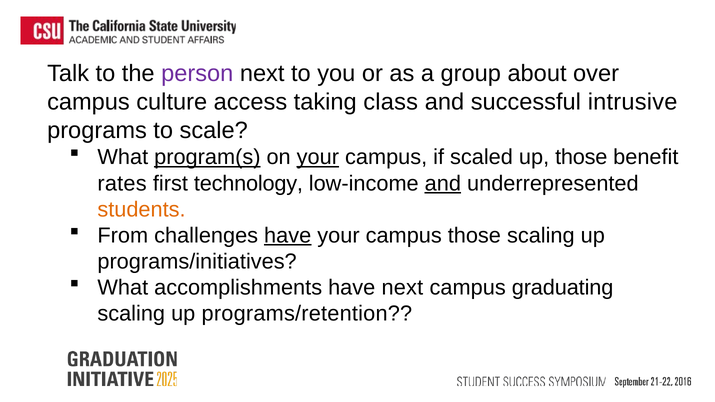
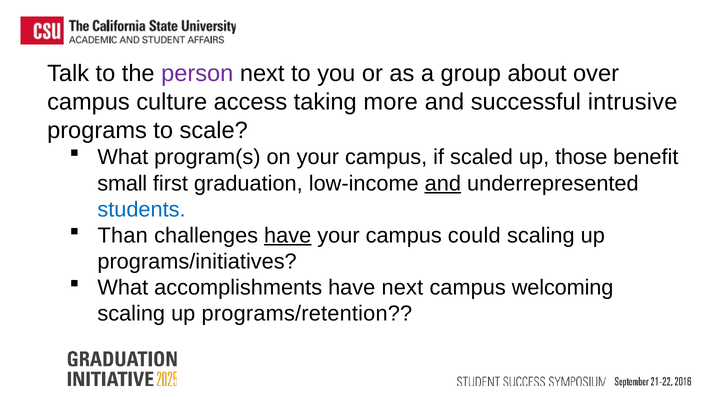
class: class -> more (391, 102)
program(s underline: present -> none (207, 157)
your underline: present -> none (318, 157)
rates: rates -> small (122, 183)
technology: technology -> graduation (248, 183)
students colour: orange -> blue (141, 209)
From: From -> Than (123, 236)
campus those: those -> could (474, 236)
graduating: graduating -> welcoming (563, 288)
